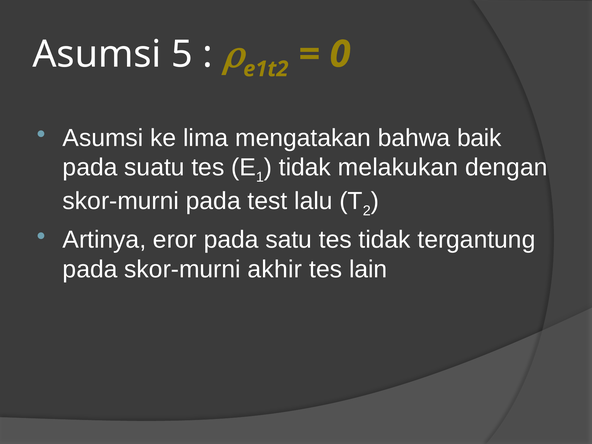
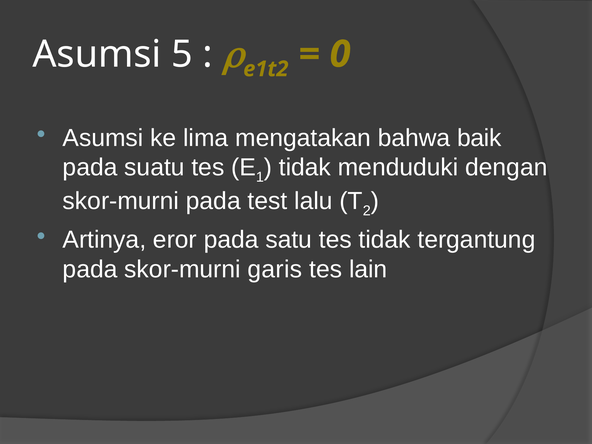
melakukan: melakukan -> menduduki (398, 167)
akhir: akhir -> garis (275, 269)
